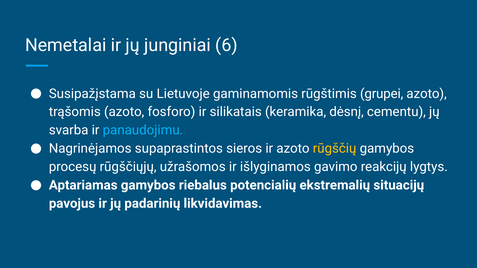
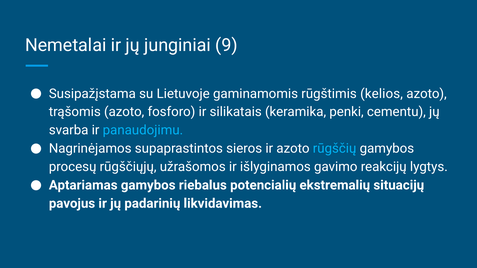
6: 6 -> 9 (227, 45)
grupei: grupei -> kelios (382, 94)
dėsnį: dėsnį -> penki (347, 112)
rūgščių colour: yellow -> light blue (335, 149)
